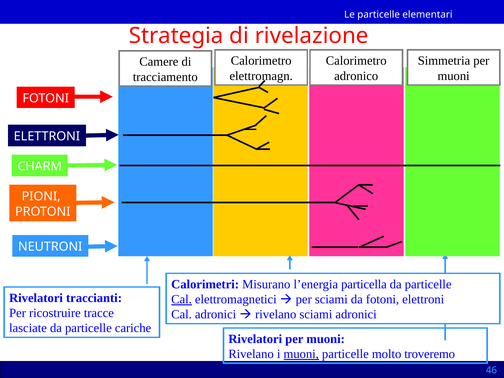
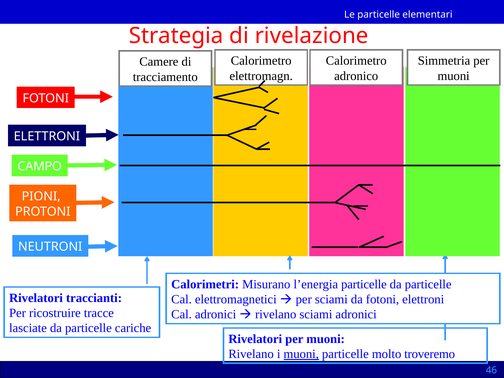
CHARM: CHARM -> CAMPO (40, 166)
l’energia particella: particella -> particelle (364, 284)
Cal underline: present -> none (182, 299)
